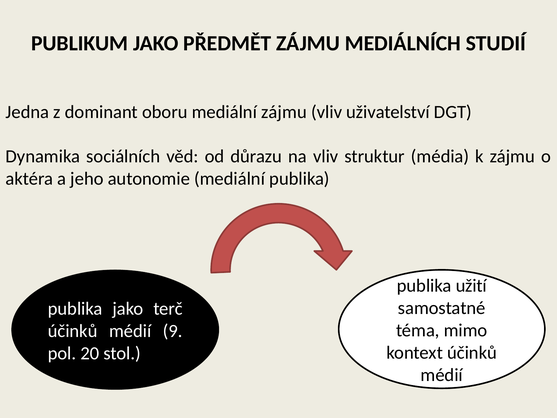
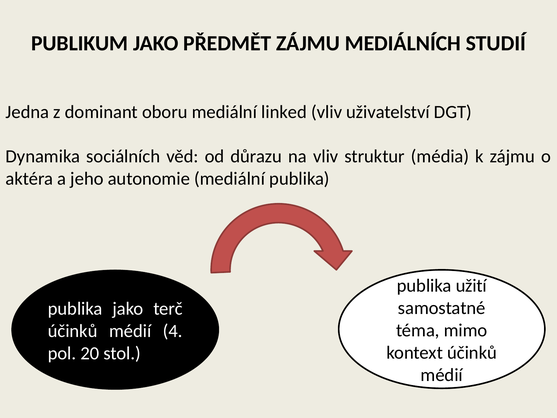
mediální zájmu: zájmu -> linked (284, 112)
9: 9 -> 4 (173, 331)
